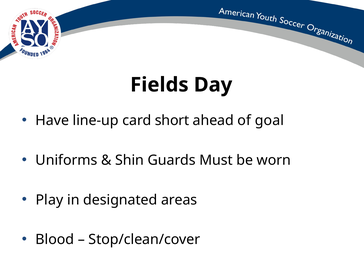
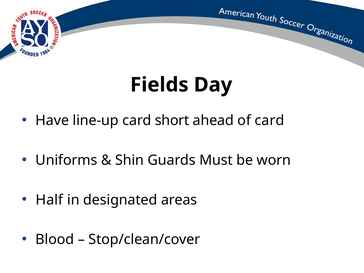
of goal: goal -> card (269, 121)
Play: Play -> Half (49, 200)
